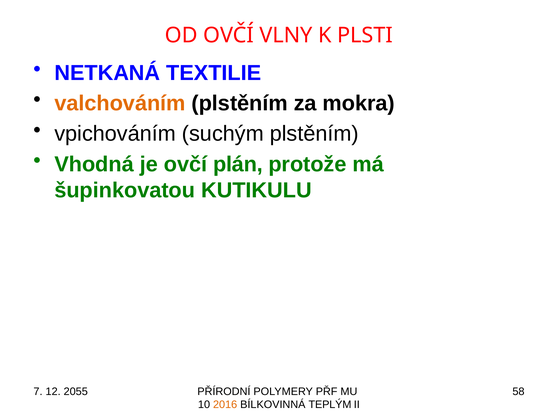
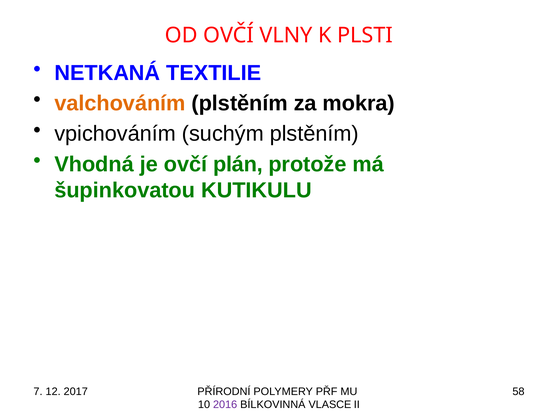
2055: 2055 -> 2017 (76, 391)
2016 colour: orange -> purple (225, 404)
TEPLÝM: TEPLÝM -> VLASCE (330, 404)
